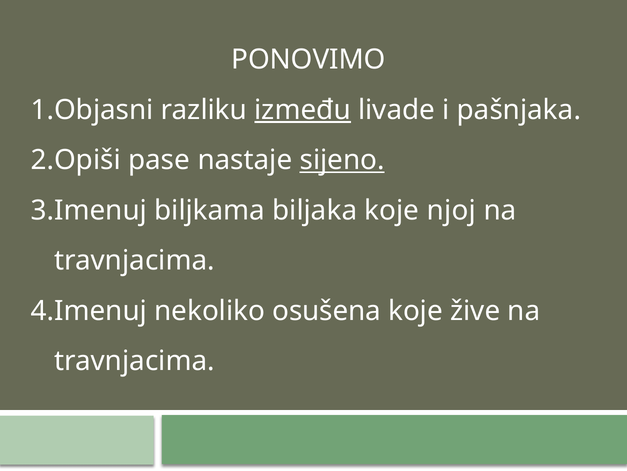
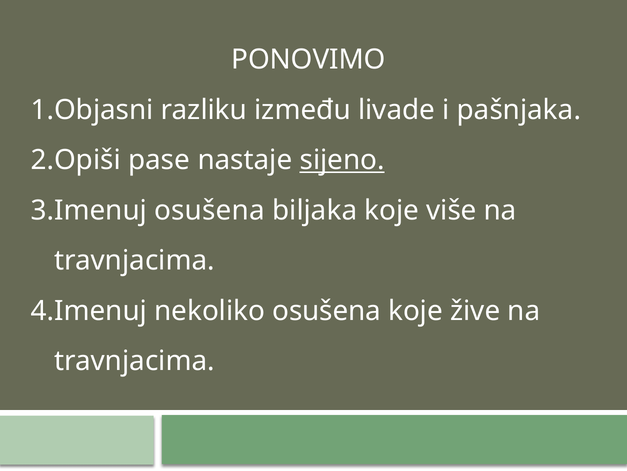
između underline: present -> none (303, 110)
biljkama: biljkama -> osušena (210, 210)
njoj: njoj -> više (451, 210)
